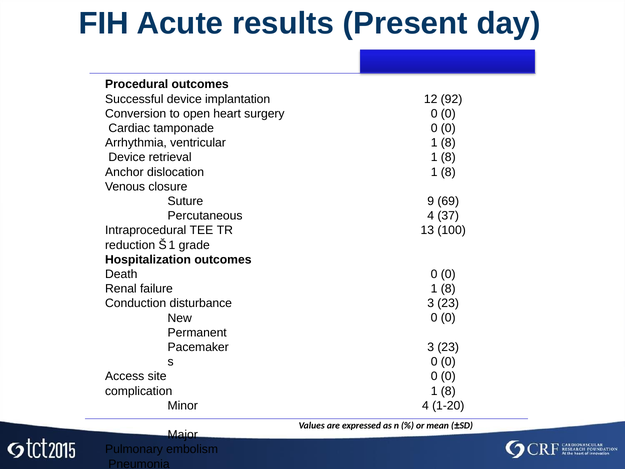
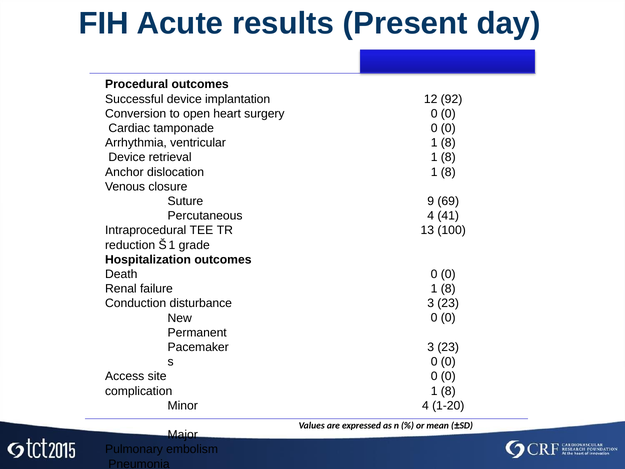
37: 37 -> 41 (448, 216)
